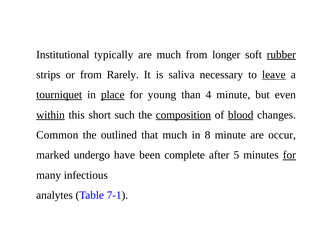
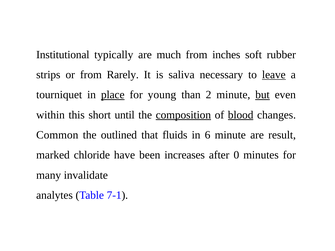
longer: longer -> inches (226, 55)
rubber underline: present -> none (281, 55)
tourniquet underline: present -> none (59, 95)
4: 4 -> 2 (209, 95)
but underline: none -> present (263, 95)
within underline: present -> none (51, 115)
such: such -> until (125, 115)
that much: much -> fluids (175, 135)
8: 8 -> 6 (208, 135)
occur: occur -> result (282, 135)
undergo: undergo -> chloride (92, 155)
complete: complete -> increases (185, 155)
5: 5 -> 0 (236, 155)
for underline: present -> none (289, 155)
infectious: infectious -> invalidate (86, 175)
